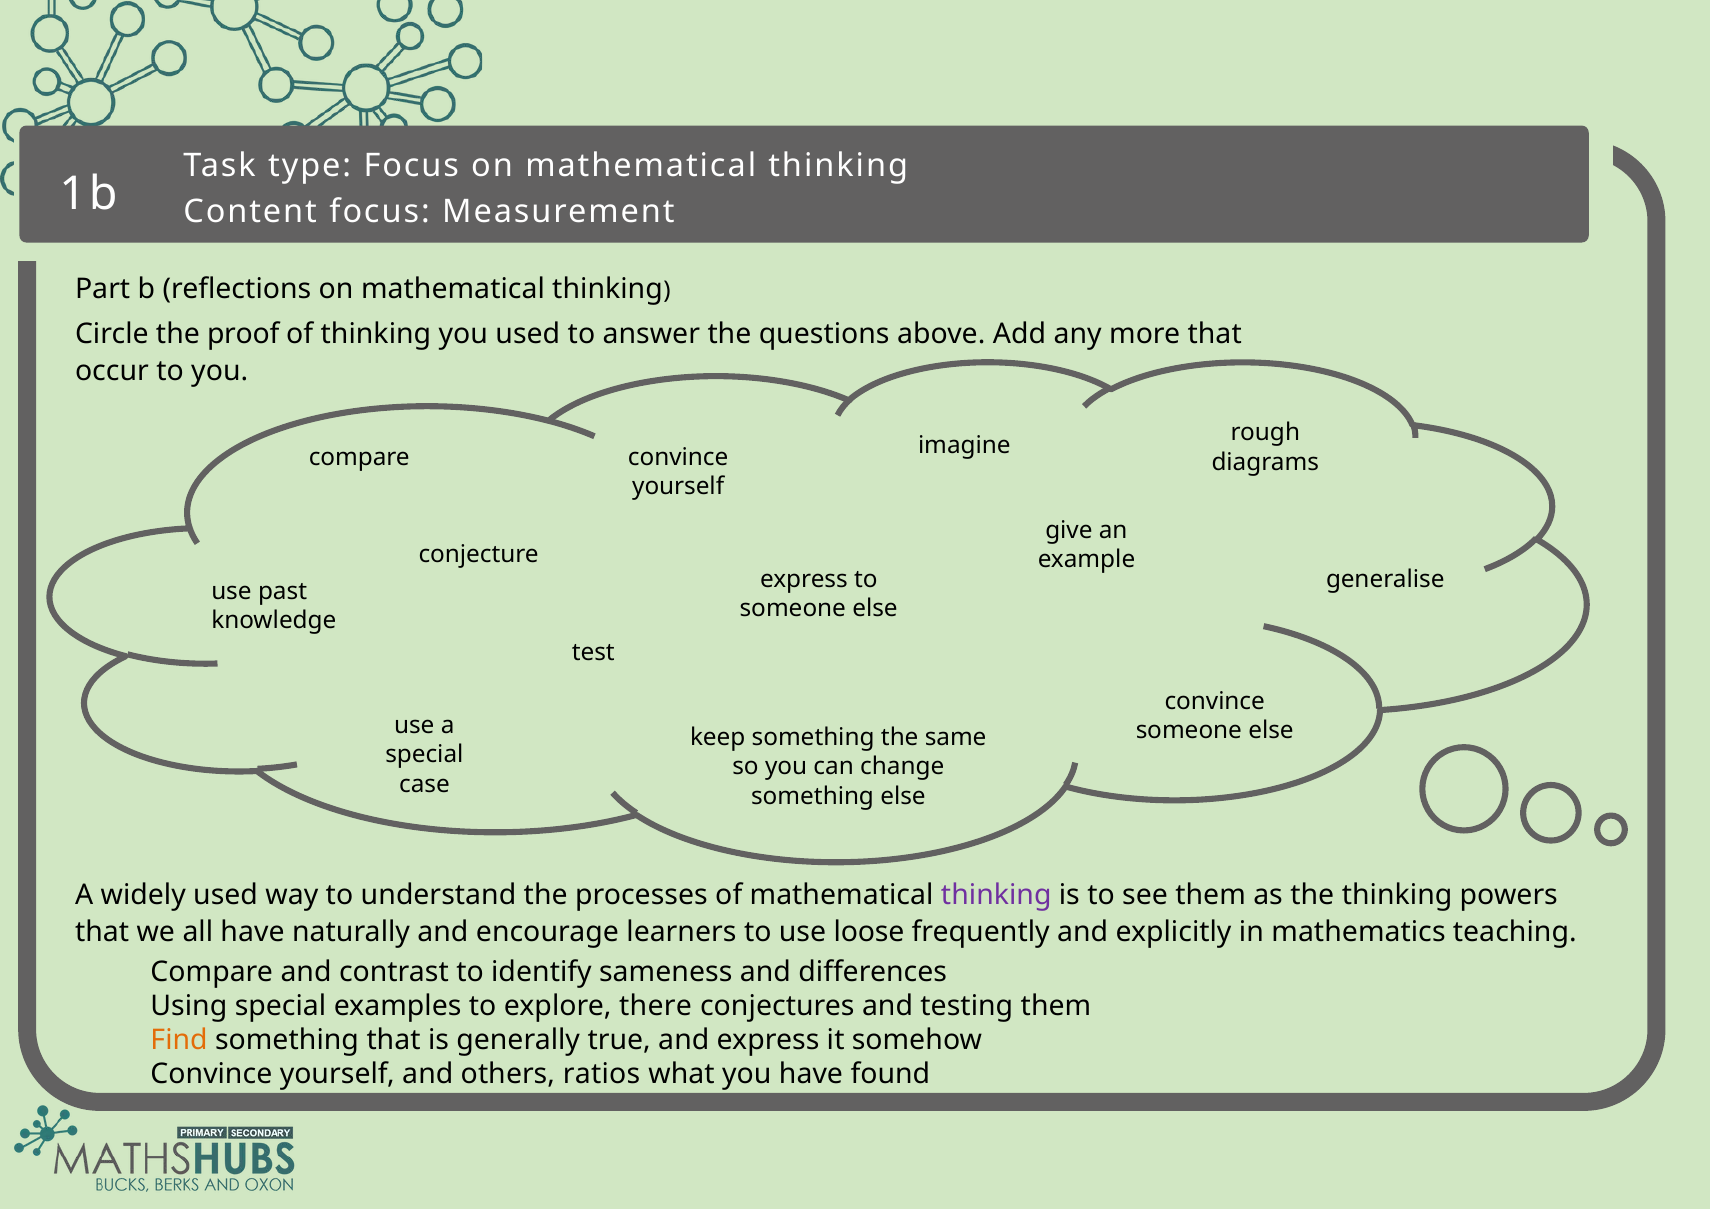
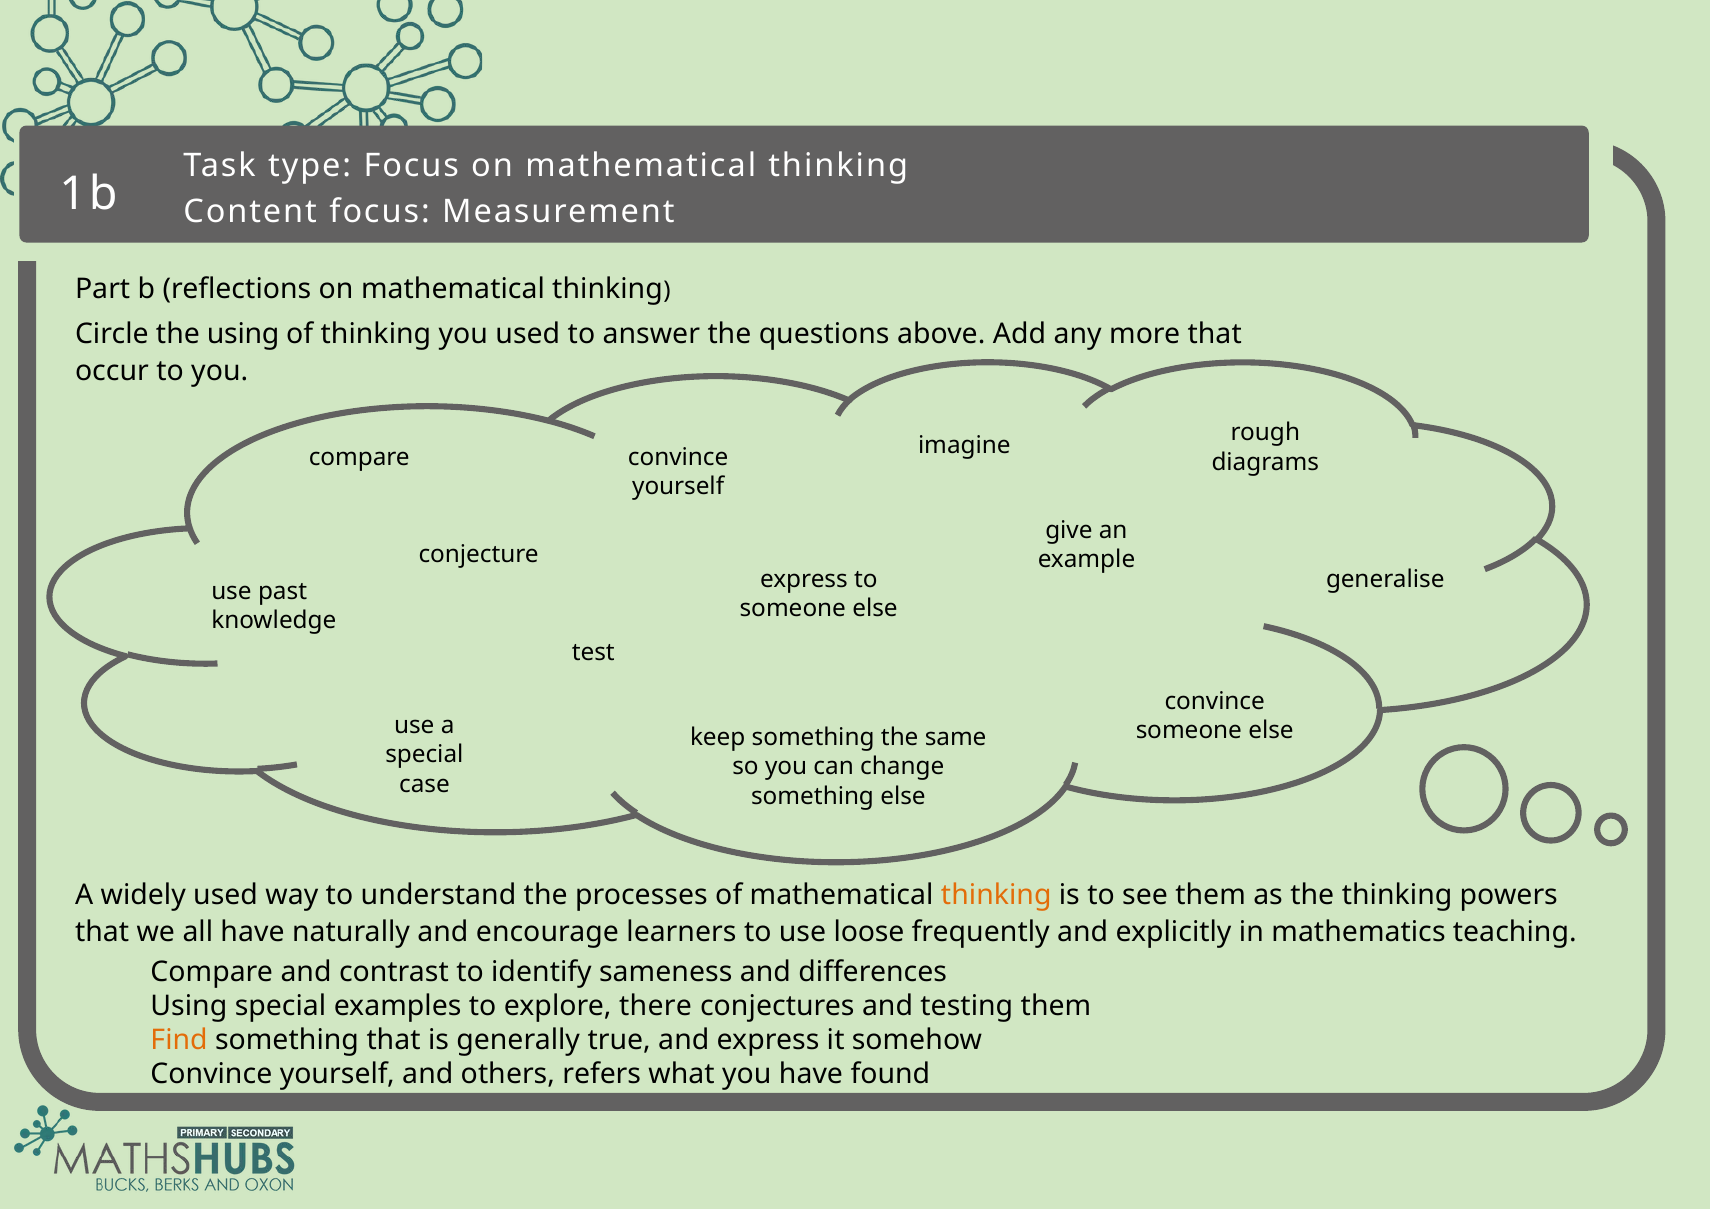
the proof: proof -> using (243, 334)
thinking colour: purple -> orange (996, 894)
ratios: ratios -> refers (602, 1074)
